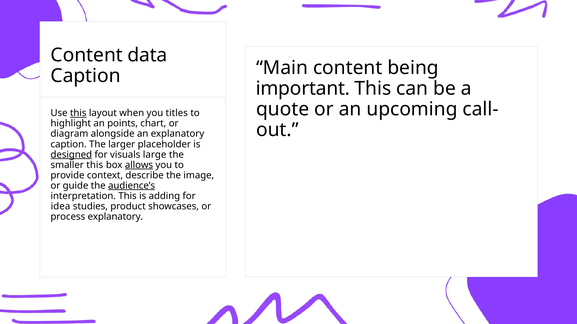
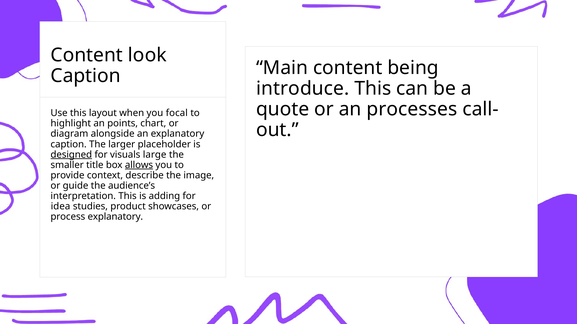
data: data -> look (147, 55)
important: important -> introduce (303, 89)
upcoming: upcoming -> processes (412, 109)
this underline: present -> none (78, 113)
titles: titles -> focal (177, 113)
smaller this: this -> title (95, 165)
audience’s underline: present -> none (132, 186)
